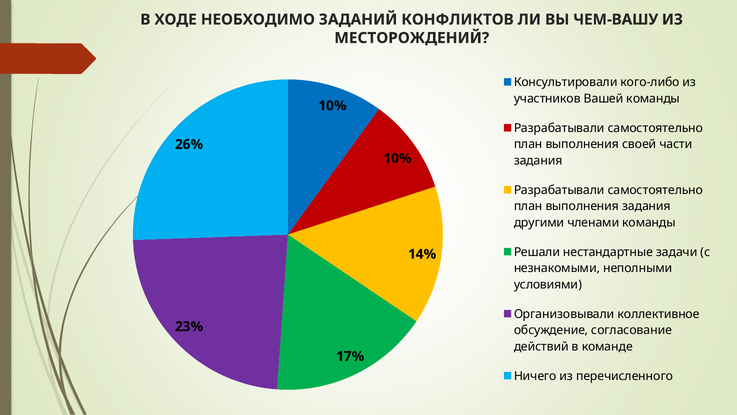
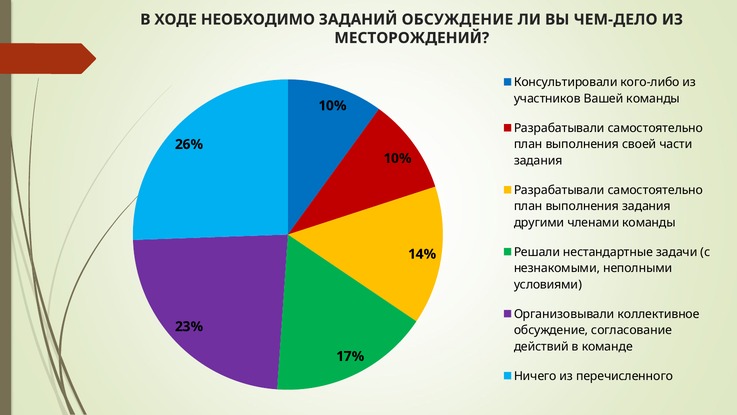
ЗАДАНИЙ КОНФЛИКТОВ: КОНФЛИКТОВ -> ОБСУЖДЕНИЕ (457, 20)
ЧЕМ-ВАШУ: ЧЕМ-ВАШУ -> ЧЕМ-ДЕЛО (616, 20)
